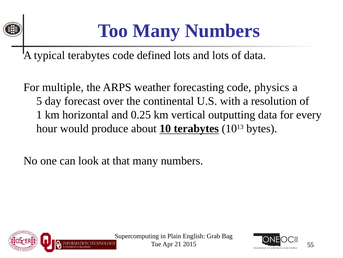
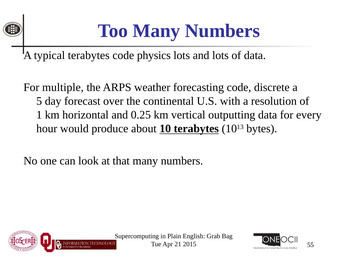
defined: defined -> physics (154, 55)
physics: physics -> discrete (272, 87)
